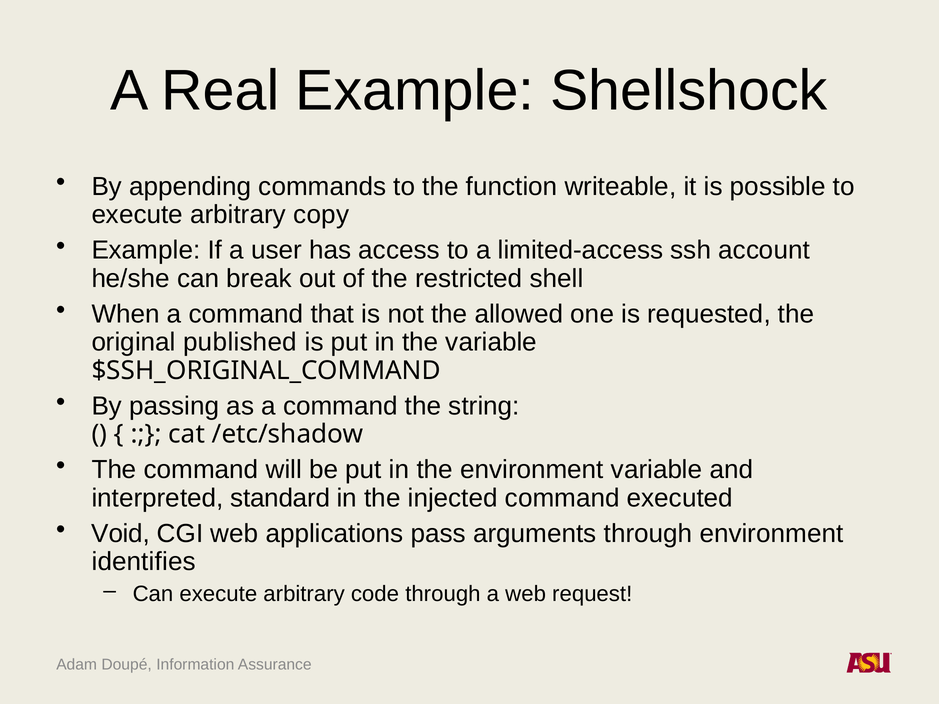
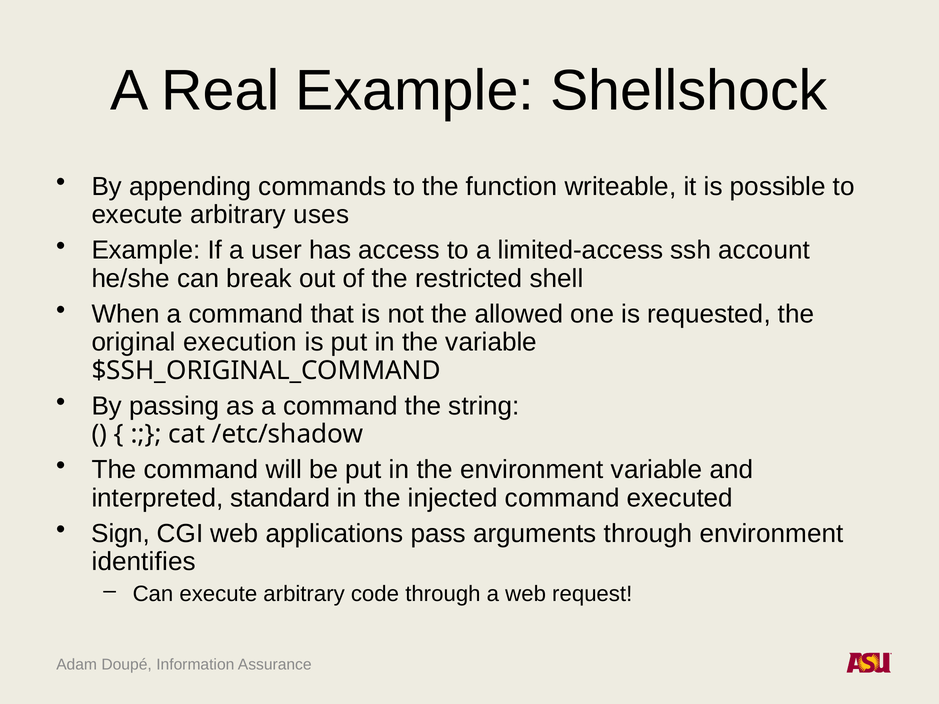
copy: copy -> uses (321, 215)
published: published -> execution (240, 342)
Void: Void -> Sign (121, 534)
